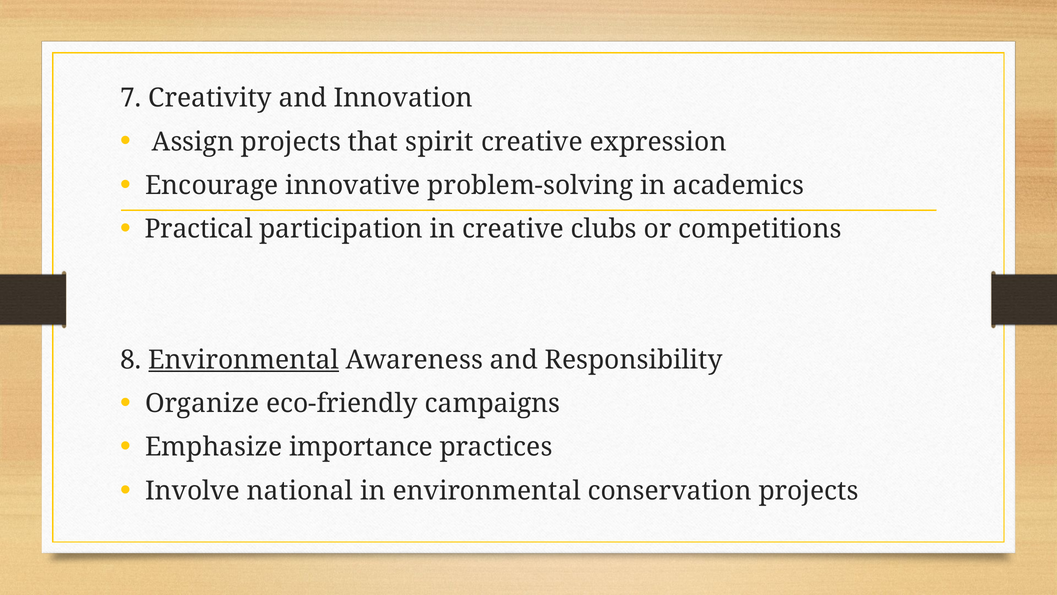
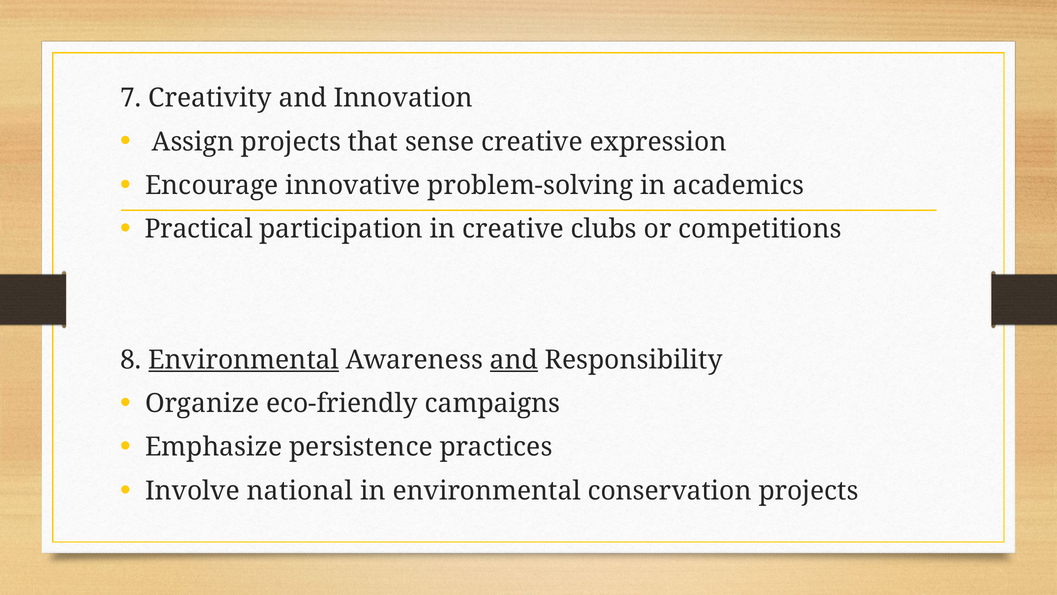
spirit: spirit -> sense (440, 142)
and underline: none -> present (514, 360)
importance: importance -> persistence (361, 447)
